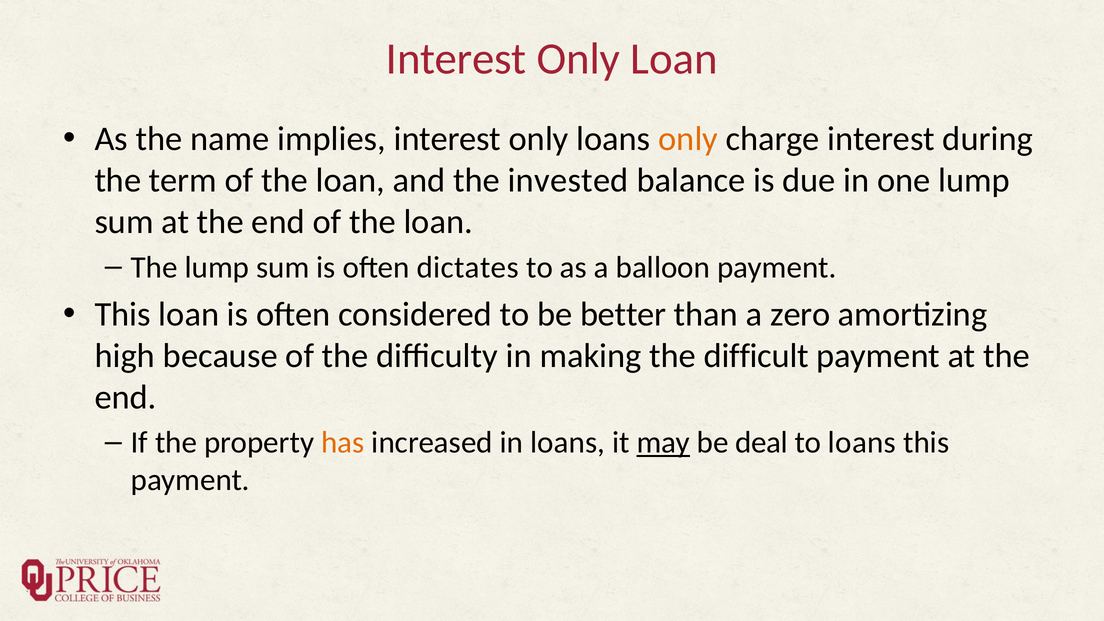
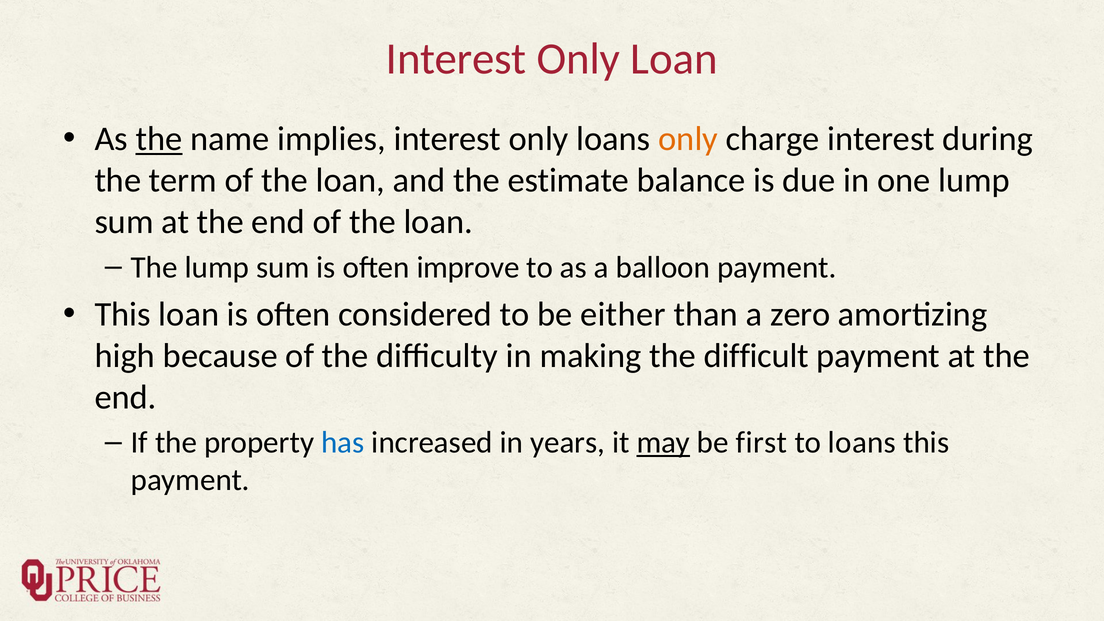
the underline: none -> present (159, 139)
invested: invested -> estimate (568, 180)
dictates: dictates -> improve (468, 267)
better: better -> either (623, 314)
has colour: orange -> blue (343, 443)
in loans: loans -> years (568, 443)
deal: deal -> first (761, 443)
